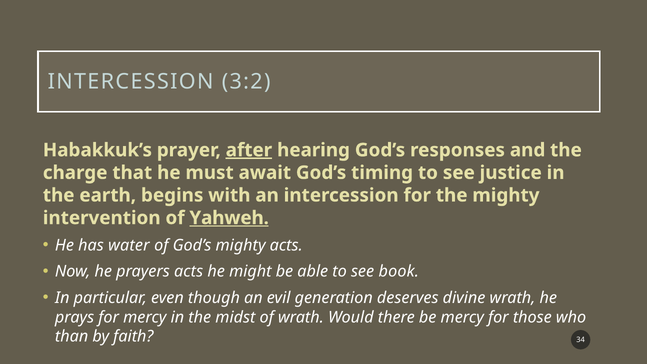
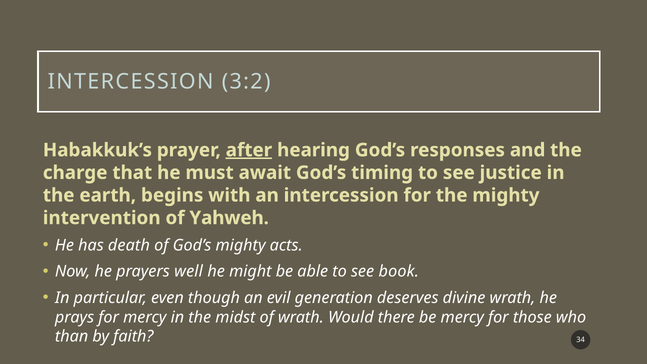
Yahweh underline: present -> none (229, 218)
water: water -> death (129, 245)
prayers acts: acts -> well (189, 272)
